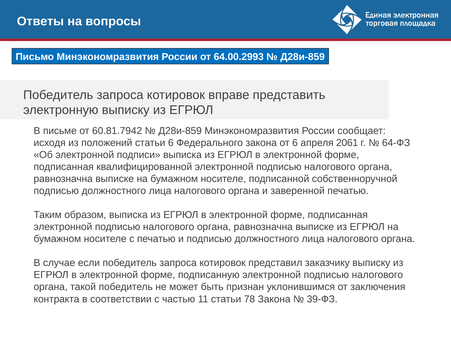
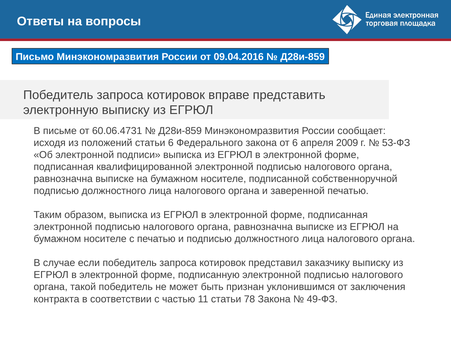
64.00.2993: 64.00.2993 -> 09.04.2016 (239, 57)
60.81.7942: 60.81.7942 -> 60.06.4731 (117, 131)
2061: 2061 -> 2009 (347, 143)
64-ФЗ: 64-ФЗ -> 53-ФЗ (396, 143)
39-ФЗ: 39-ФЗ -> 49-ФЗ (322, 299)
